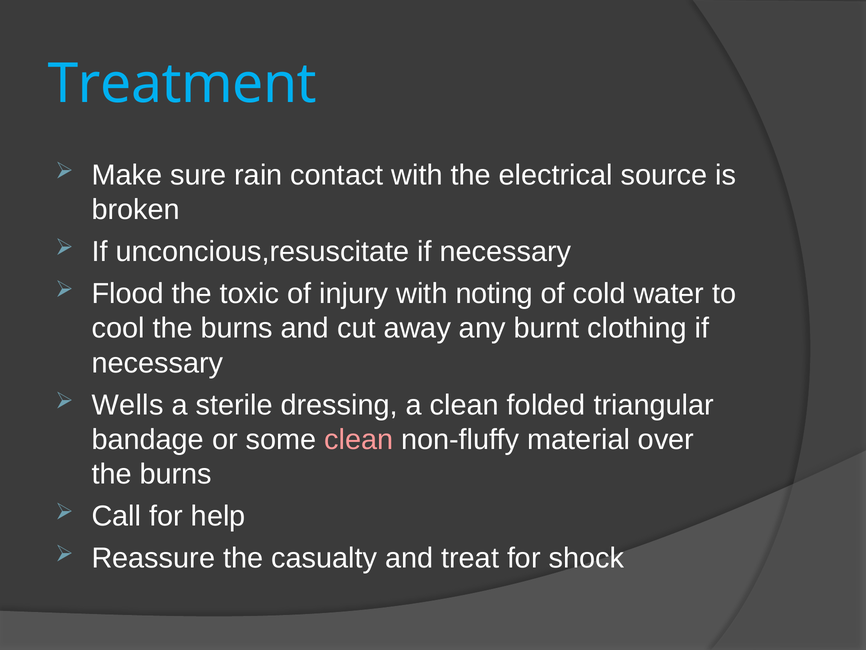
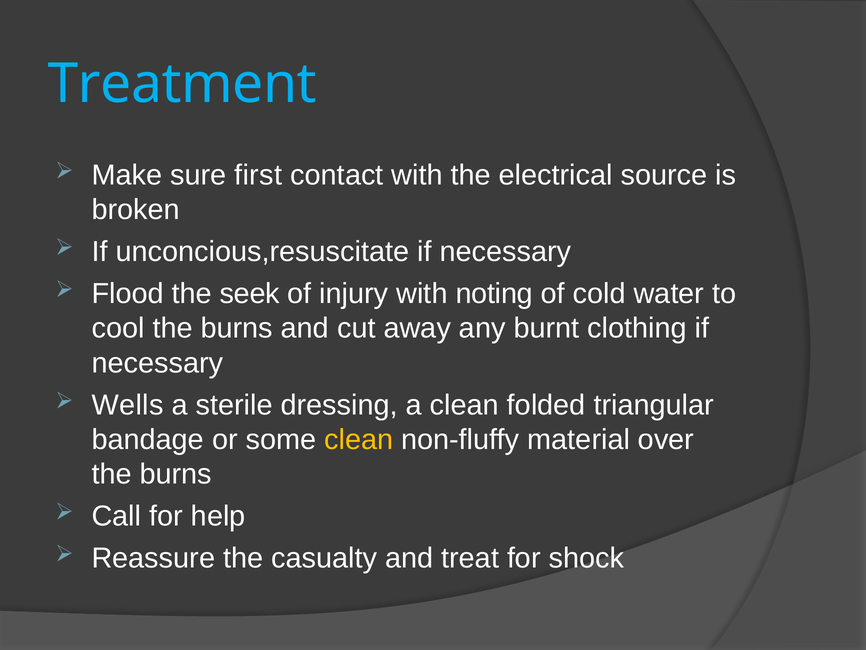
rain: rain -> first (258, 175)
toxic: toxic -> seek (250, 294)
clean colour: pink -> yellow (359, 439)
